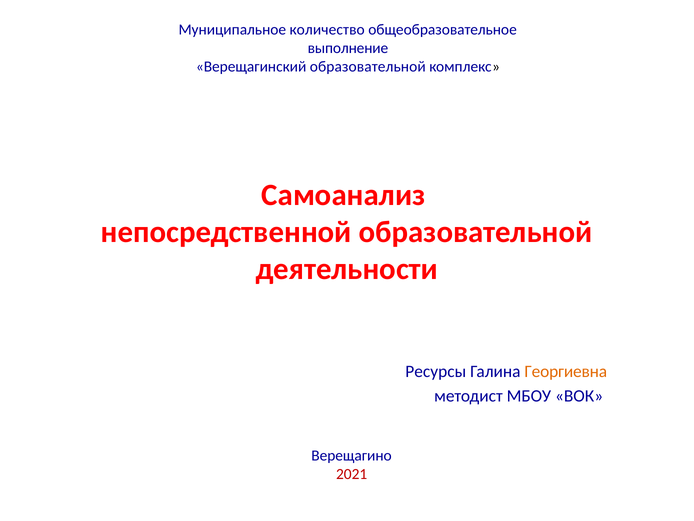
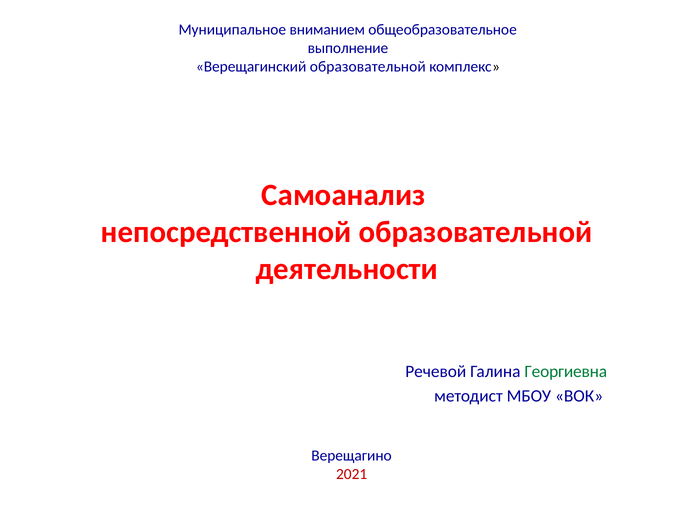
количество: количество -> вниманием (327, 30)
Ресурсы: Ресурсы -> Речевой (436, 371)
Георгиевна colour: orange -> green (566, 371)
